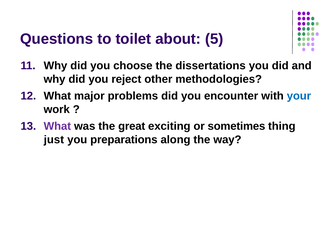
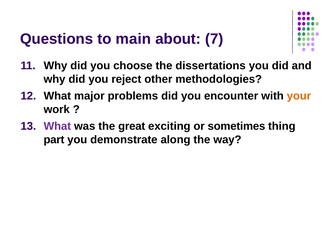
toilet: toilet -> main (133, 39)
5: 5 -> 7 (214, 39)
your colour: blue -> orange (299, 96)
just: just -> part (54, 140)
preparations: preparations -> demonstrate (124, 140)
